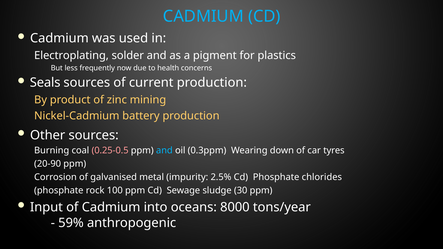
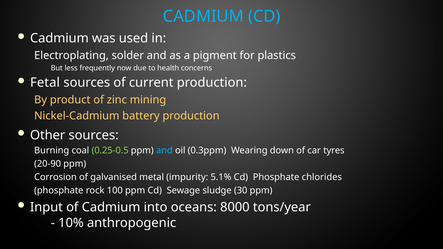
Seals: Seals -> Fetal (45, 83)
0.25-0.5 colour: pink -> light green (110, 151)
2.5%: 2.5% -> 5.1% (221, 177)
59%: 59% -> 10% (71, 223)
